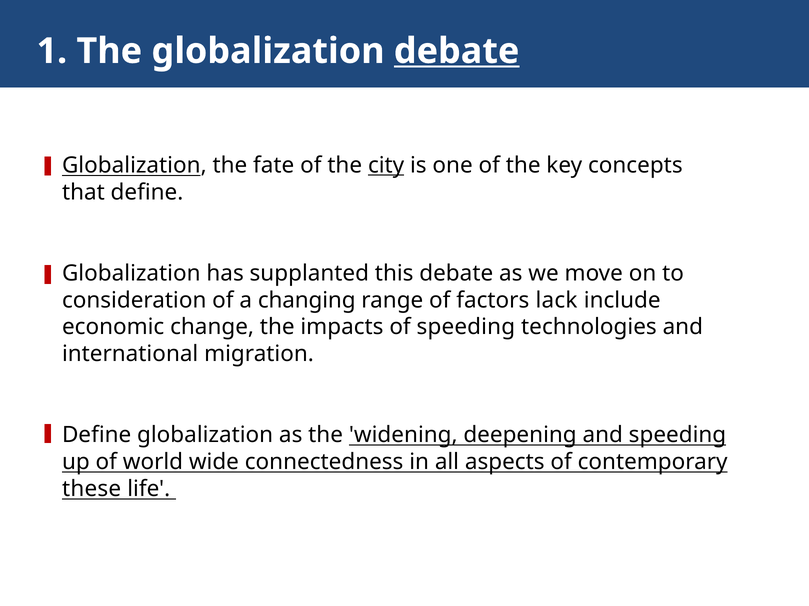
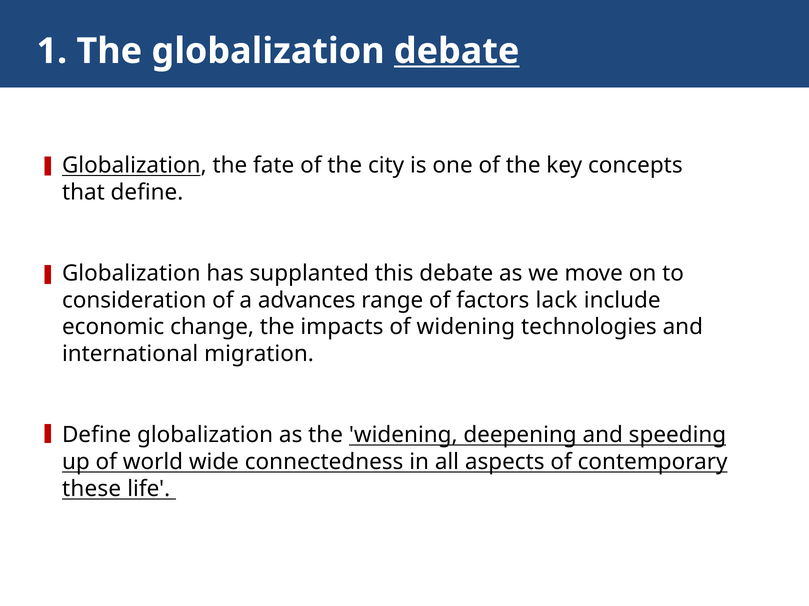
city underline: present -> none (386, 166)
changing: changing -> advances (307, 301)
of speeding: speeding -> widening (466, 327)
